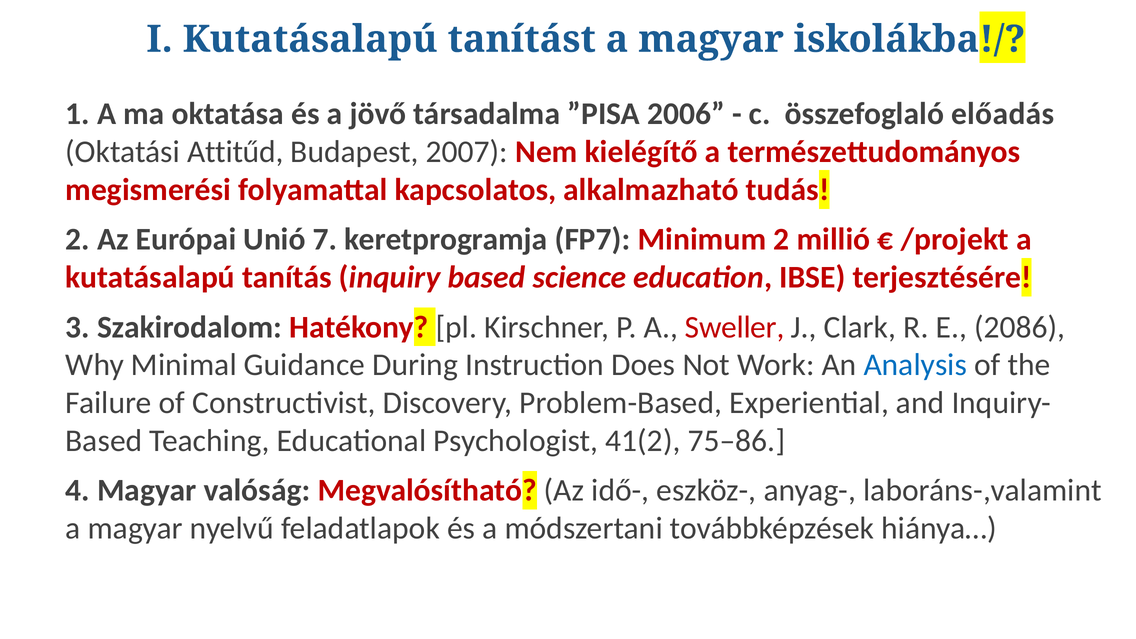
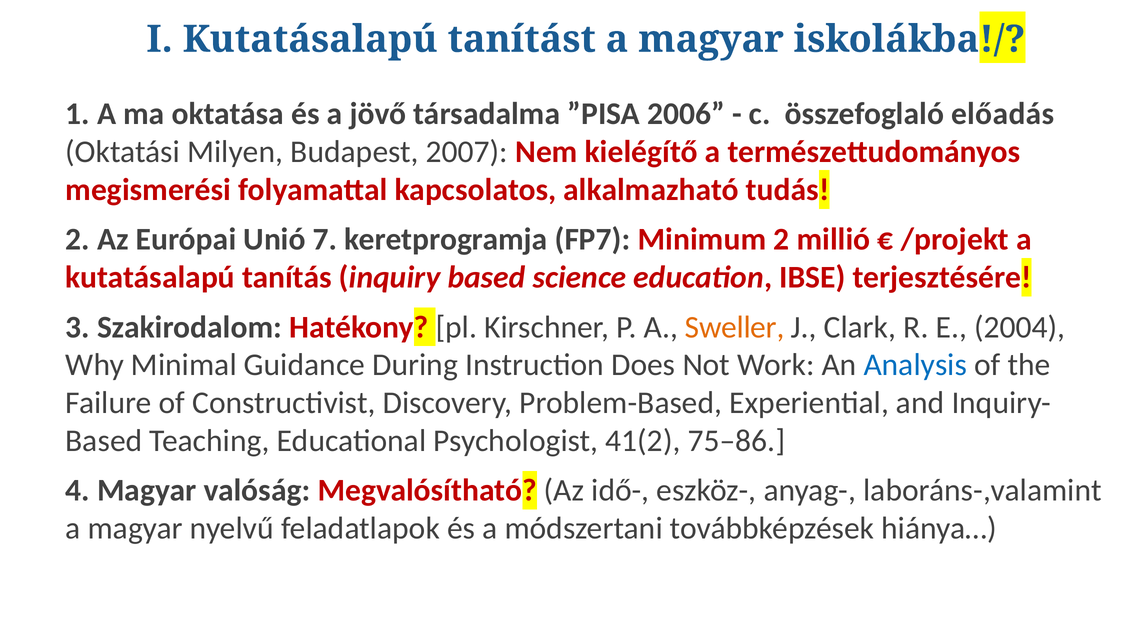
Attitűd: Attitűd -> Milyen (235, 152)
Sweller colour: red -> orange (735, 327)
2086: 2086 -> 2004 (1020, 327)
